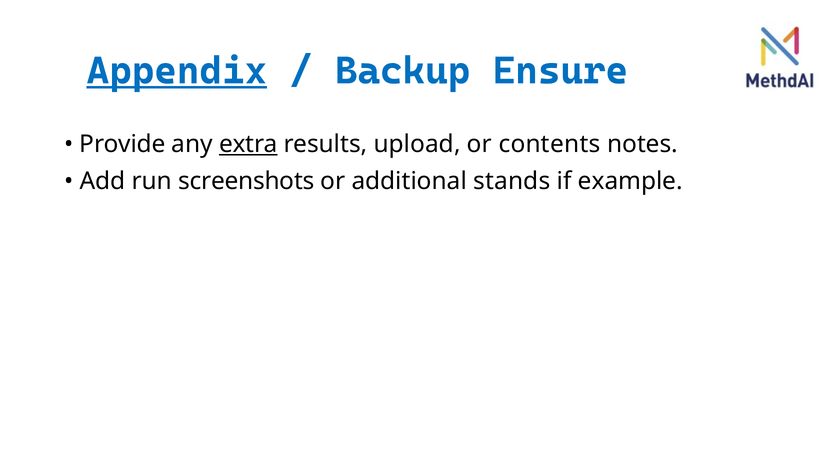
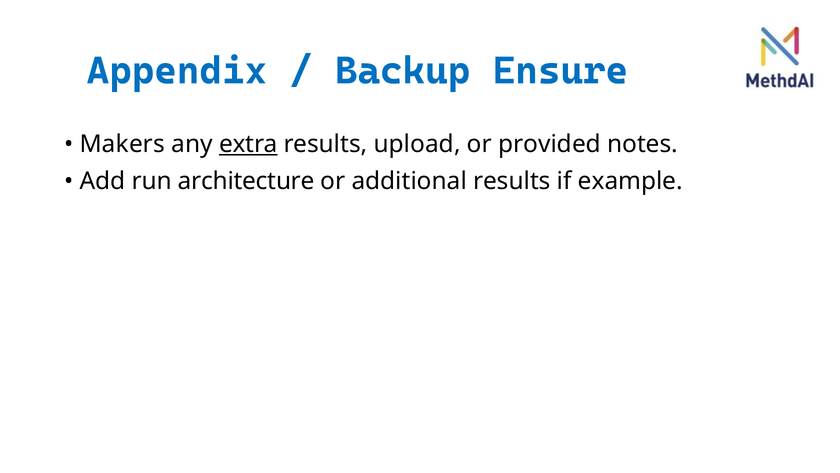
Appendix underline: present -> none (177, 71)
Provide: Provide -> Makers (122, 144)
contents: contents -> provided (550, 144)
screenshots: screenshots -> architecture (246, 181)
additional stands: stands -> results (512, 181)
